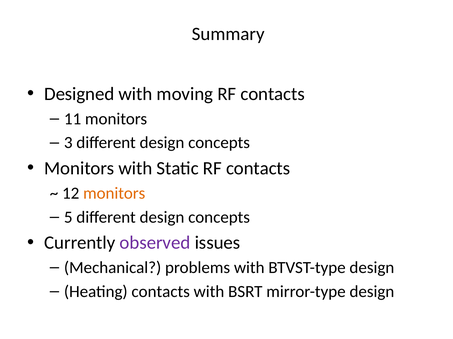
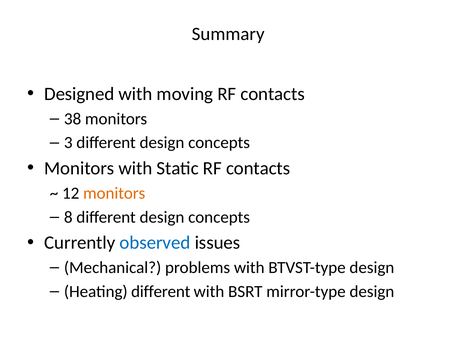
11: 11 -> 38 (73, 119)
5: 5 -> 8 (68, 218)
observed colour: purple -> blue (155, 243)
Heating contacts: contacts -> different (161, 292)
